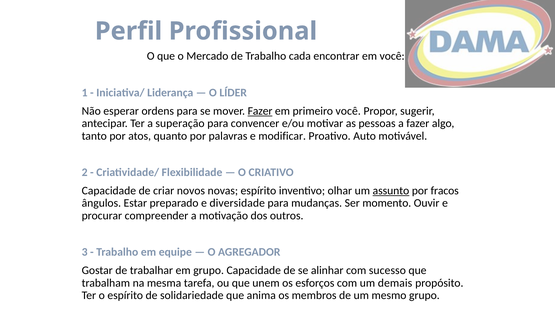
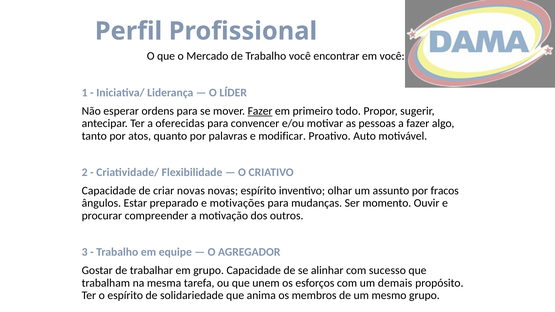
Trabalho cada: cada -> você (300, 56)
primeiro você: você -> todo (348, 111)
superação: superação -> oferecidas (180, 123)
criar novos: novos -> novas (191, 191)
assunto underline: present -> none (391, 191)
diversidade: diversidade -> motivações (237, 203)
